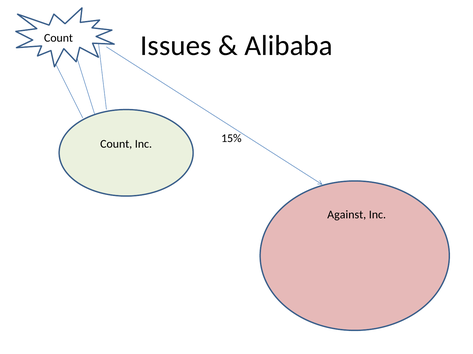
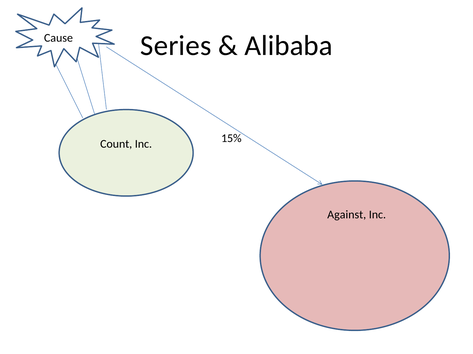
Count: Count -> Cause (58, 38)
Issues: Issues -> Series (176, 46)
